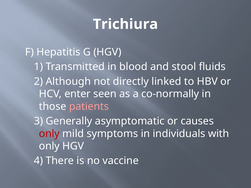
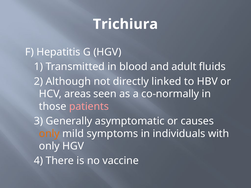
stool: stool -> adult (184, 67)
enter: enter -> areas (78, 94)
only colour: red -> orange (49, 134)
